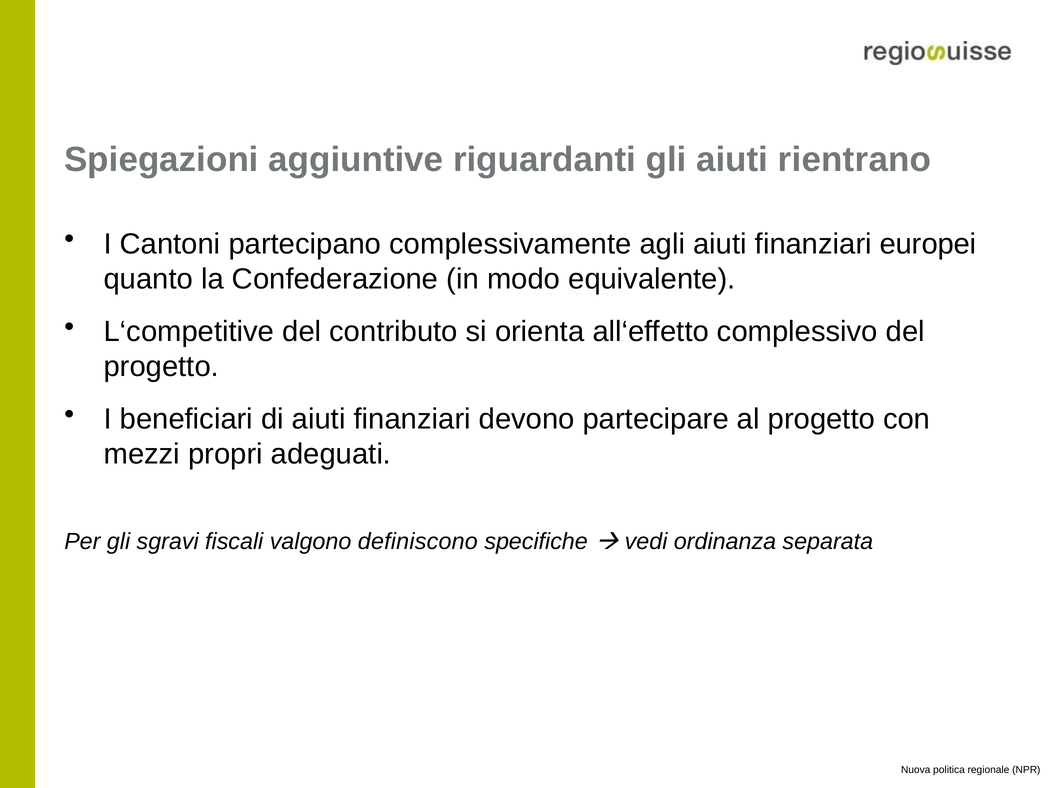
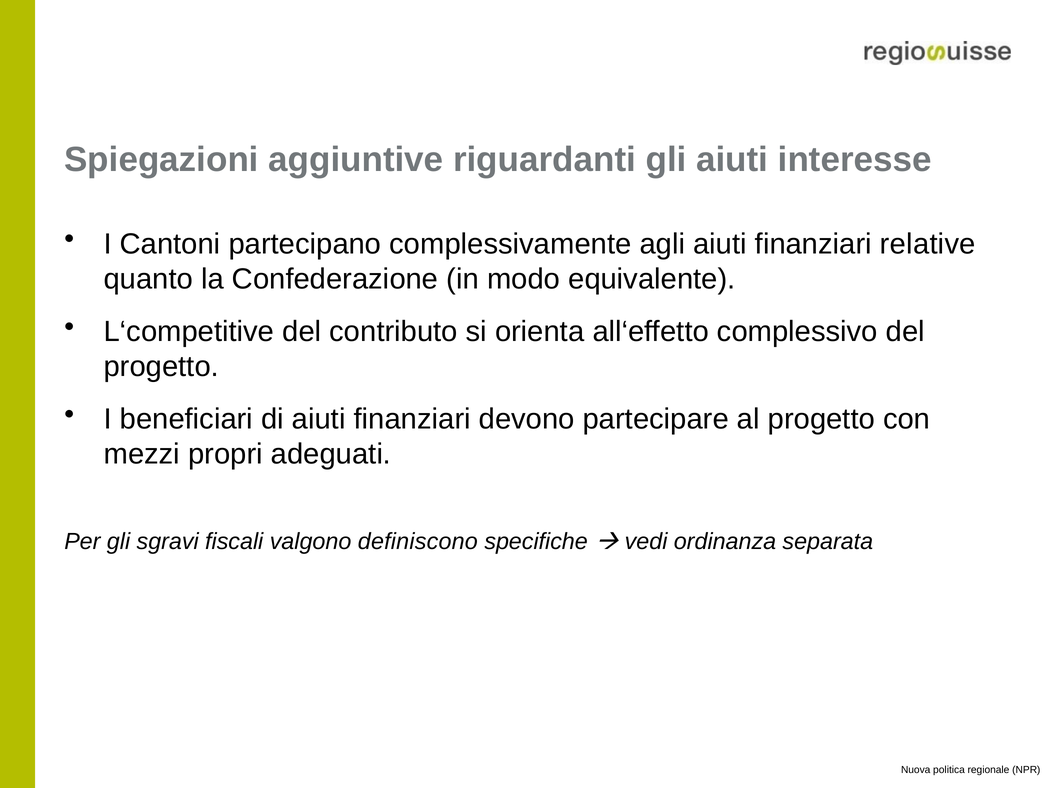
rientrano: rientrano -> interesse (855, 160)
europei: europei -> relative (928, 244)
